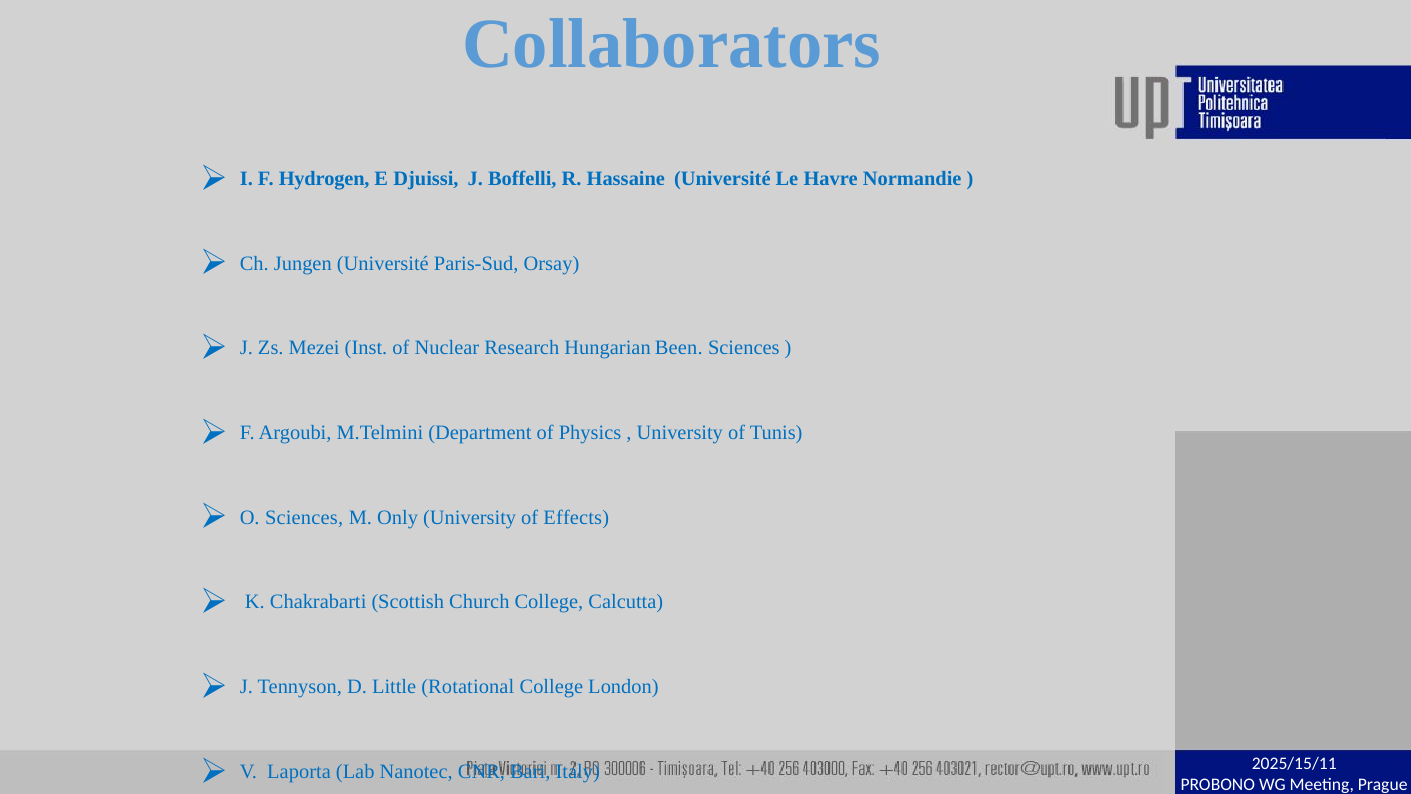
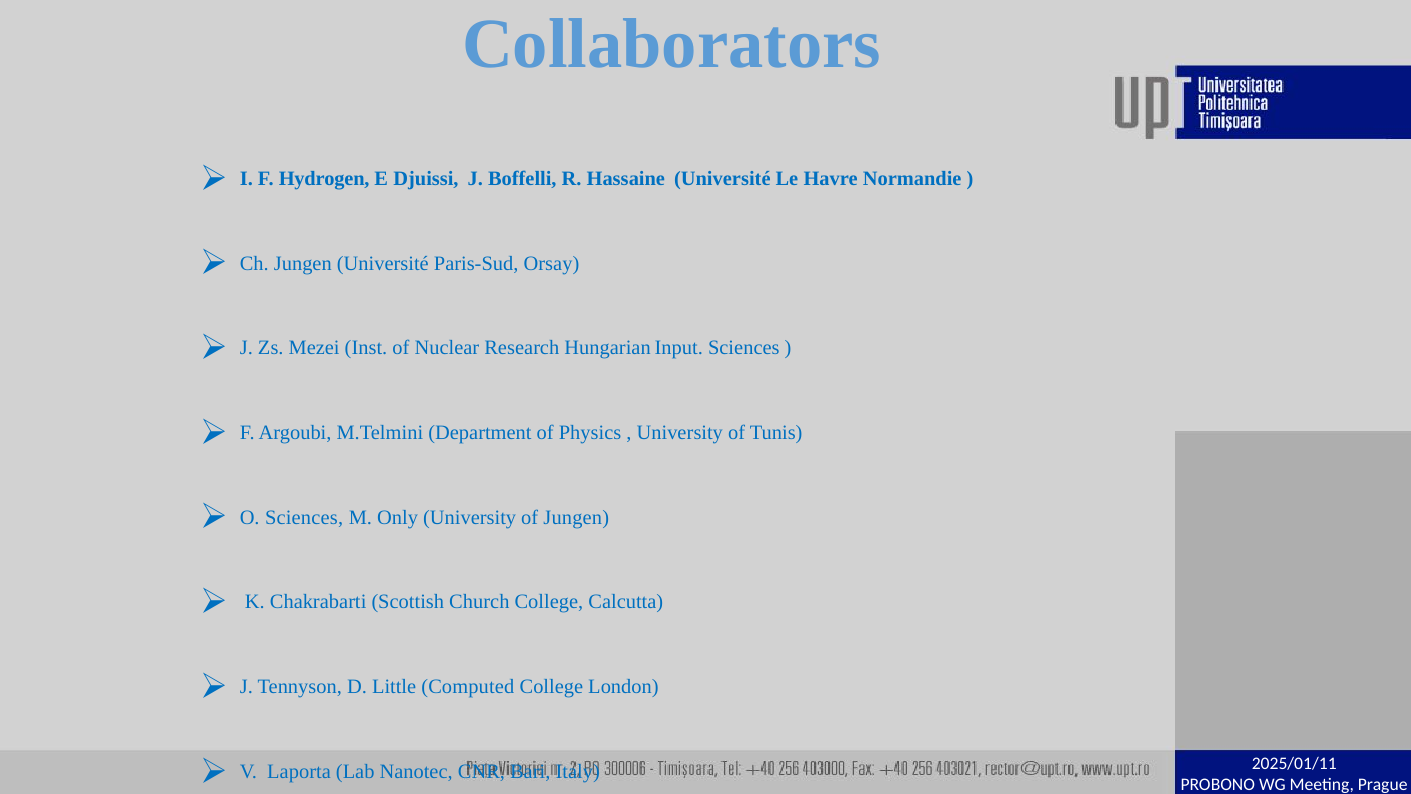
Been: Been -> Input (679, 348)
of Effects: Effects -> Jungen (576, 517)
Rotational: Rotational -> Computed (468, 687)
2025/15/11: 2025/15/11 -> 2025/01/11 (1294, 763)
